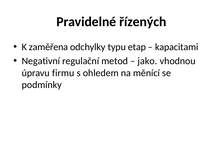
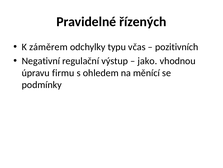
zaměřena: zaměřena -> záměrem (48, 47)
etap: etap -> včas (137, 47)
kapacitami: kapacitami -> pozitivních (177, 47)
metod: metod -> výstup (115, 61)
